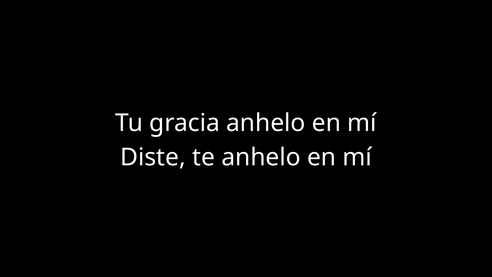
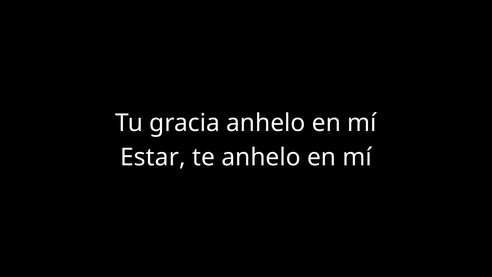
Diste: Diste -> Estar (153, 157)
